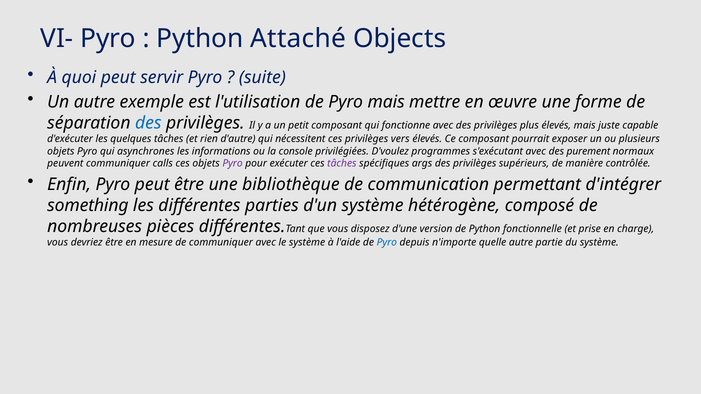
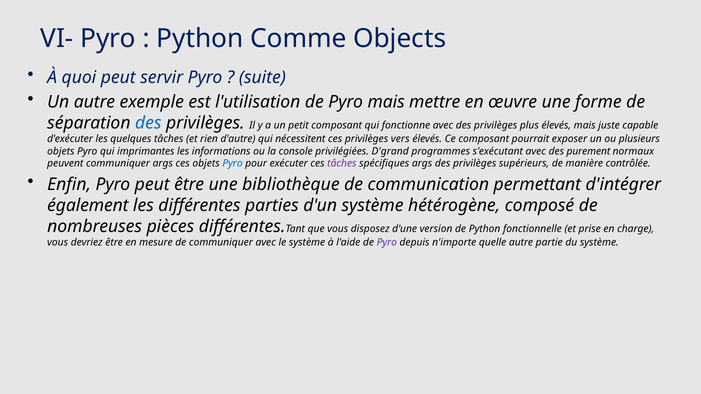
Attaché: Attaché -> Comme (298, 39)
asynchrones: asynchrones -> imprimantes (146, 151)
D'voulez: D'voulez -> D'grand (390, 151)
communiquer calls: calls -> args (163, 164)
Pyro colour: purple -> blue (233, 164)
something: something -> également (88, 205)
Pyro colour: blue -> purple (387, 243)
